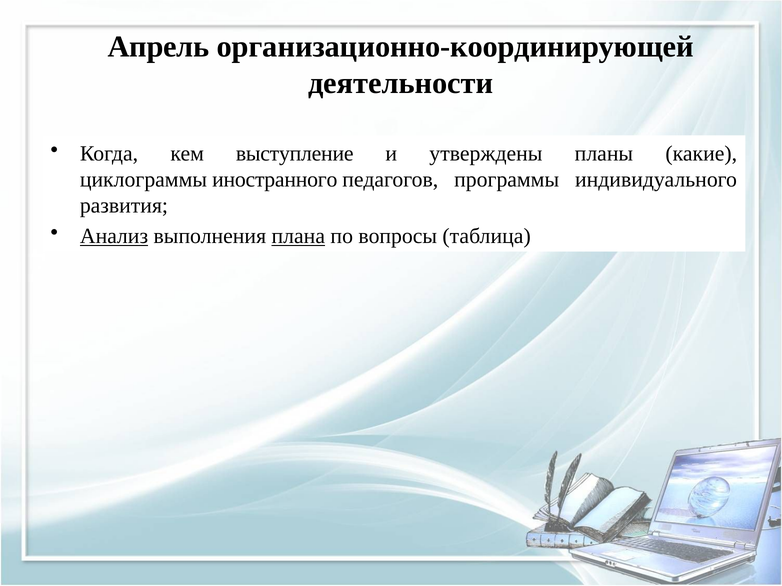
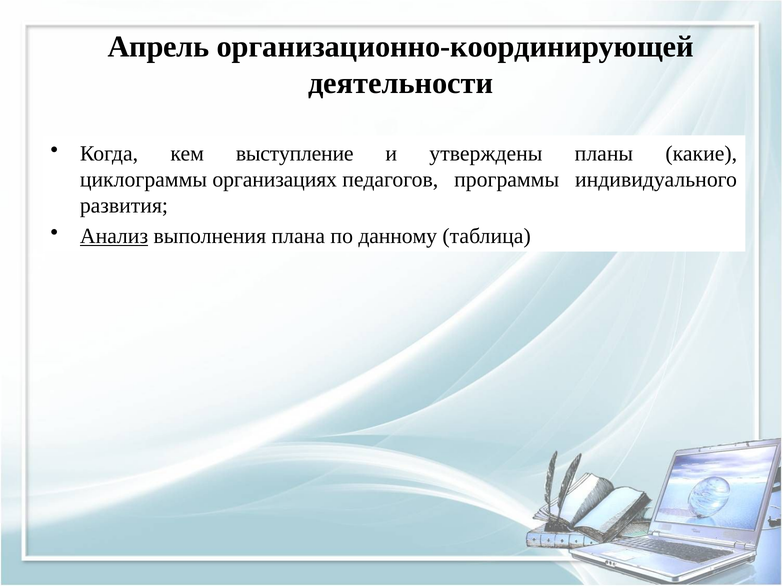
иностранного: иностранного -> организациях (275, 180)
плана underline: present -> none (298, 236)
вопросы: вопросы -> данному (398, 236)
